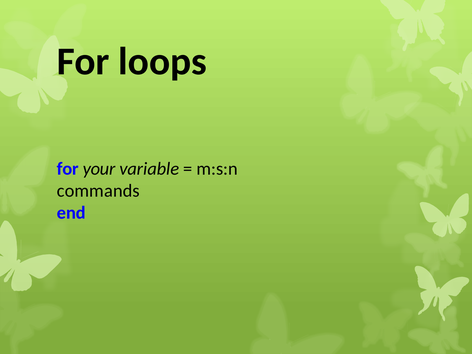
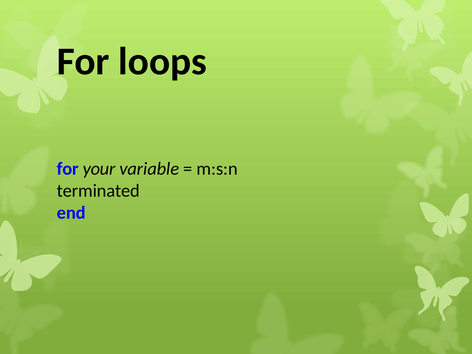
commands: commands -> terminated (98, 191)
